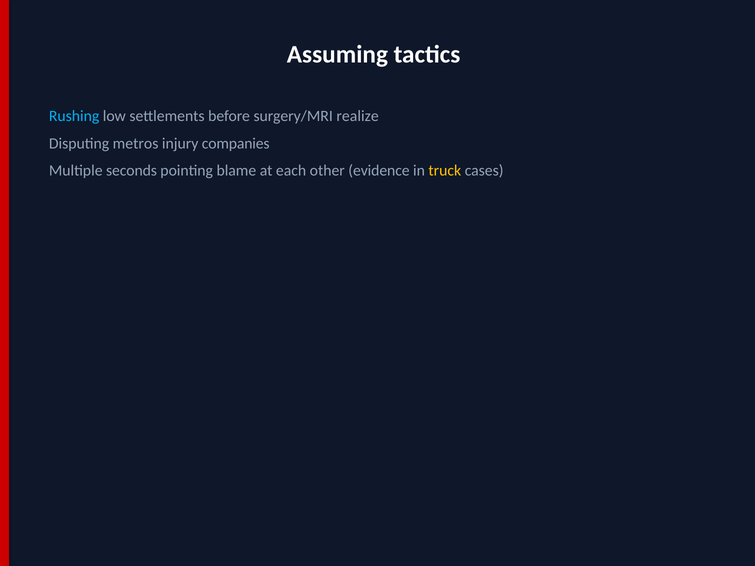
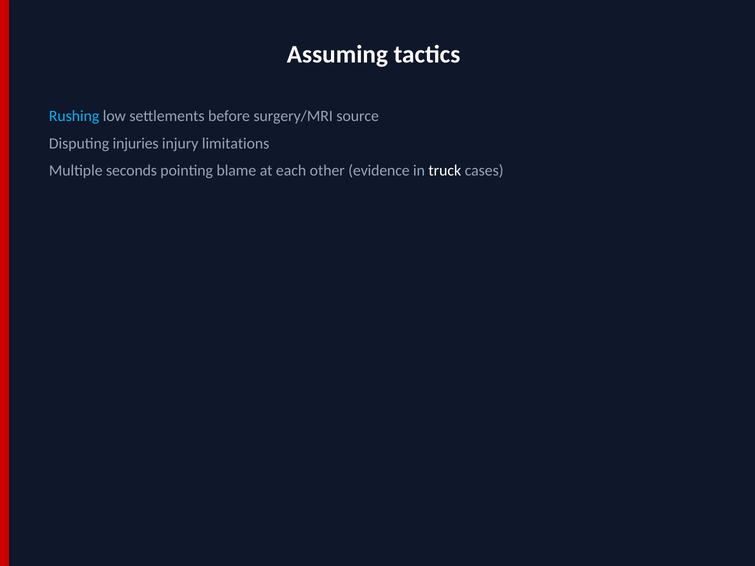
realize: realize -> source (358, 116)
metros: metros -> injuries (136, 143)
companies: companies -> limitations (236, 143)
truck colour: yellow -> white (445, 171)
